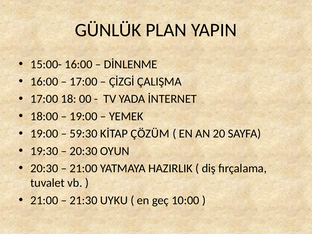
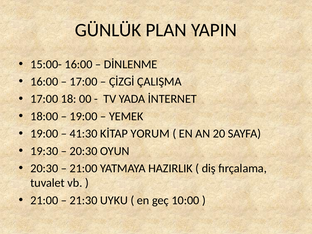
59:30: 59:30 -> 41:30 (84, 134)
ÇÖZÜM: ÇÖZÜM -> YORUM (150, 134)
